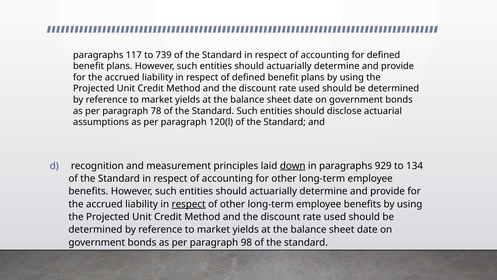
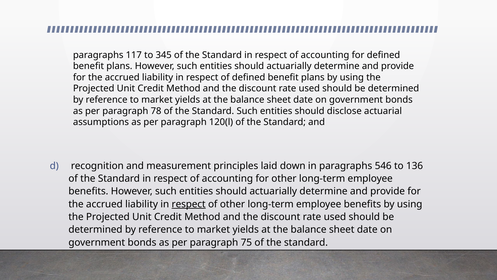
739: 739 -> 345 (164, 55)
down underline: present -> none (293, 166)
929: 929 -> 546 (383, 166)
134: 134 -> 136 (415, 166)
98: 98 -> 75 (246, 242)
